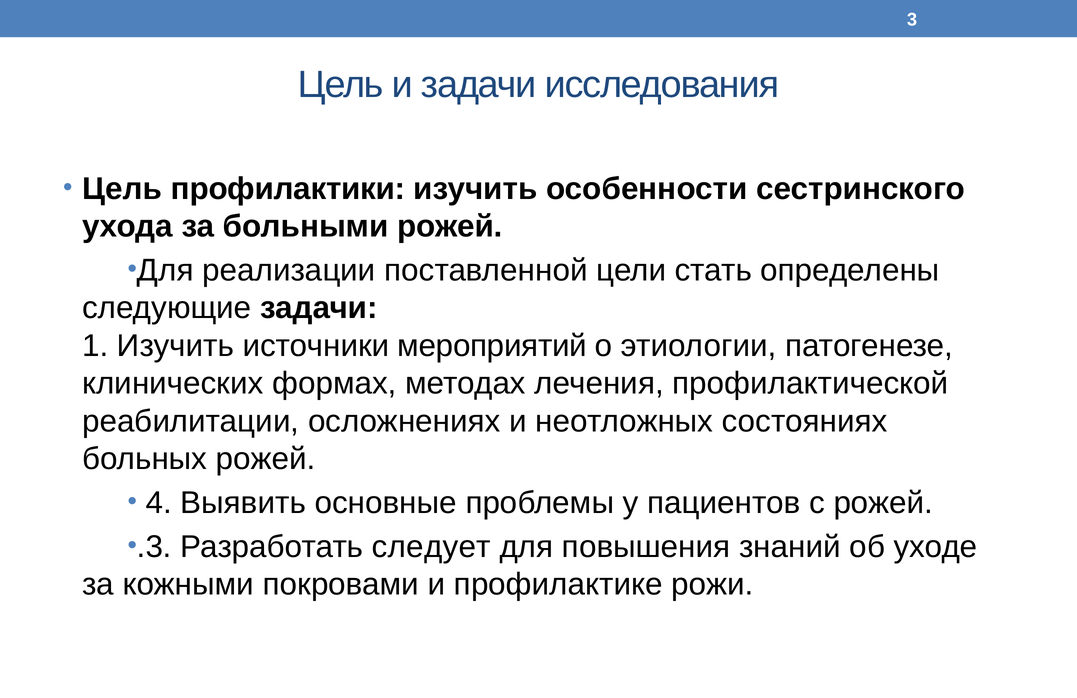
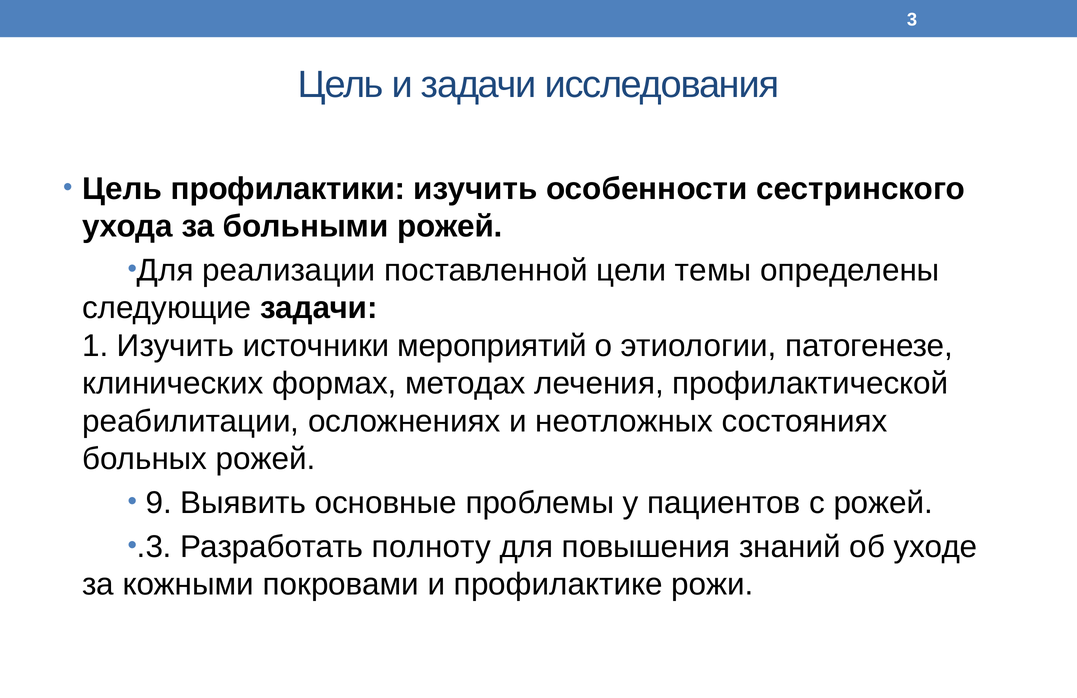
стать: стать -> темы (713, 270)
4: 4 -> 9 (159, 503)
следует: следует -> полноту (431, 547)
